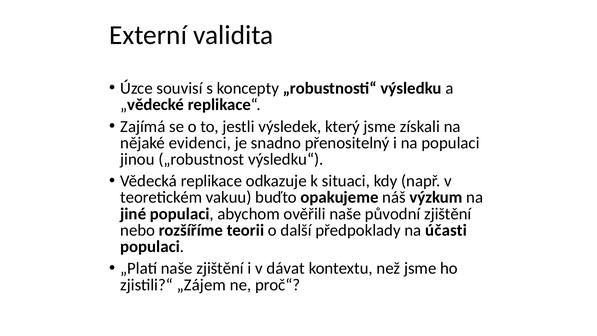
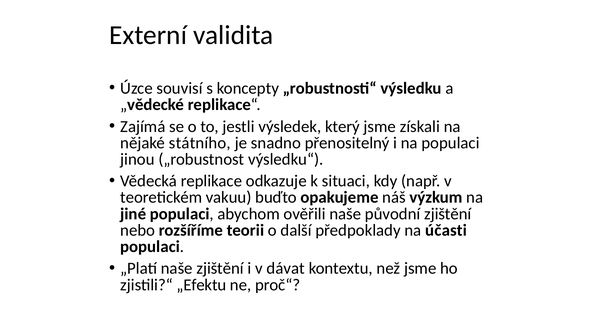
evidenci: evidenci -> státního (200, 143)
„Zájem: „Zájem -> „Efektu (201, 285)
